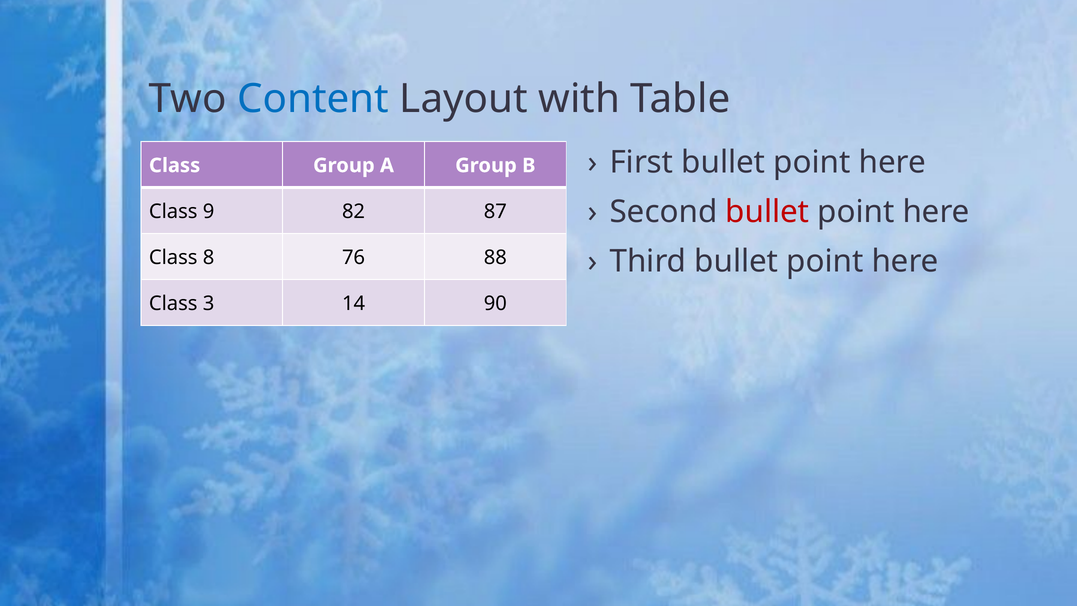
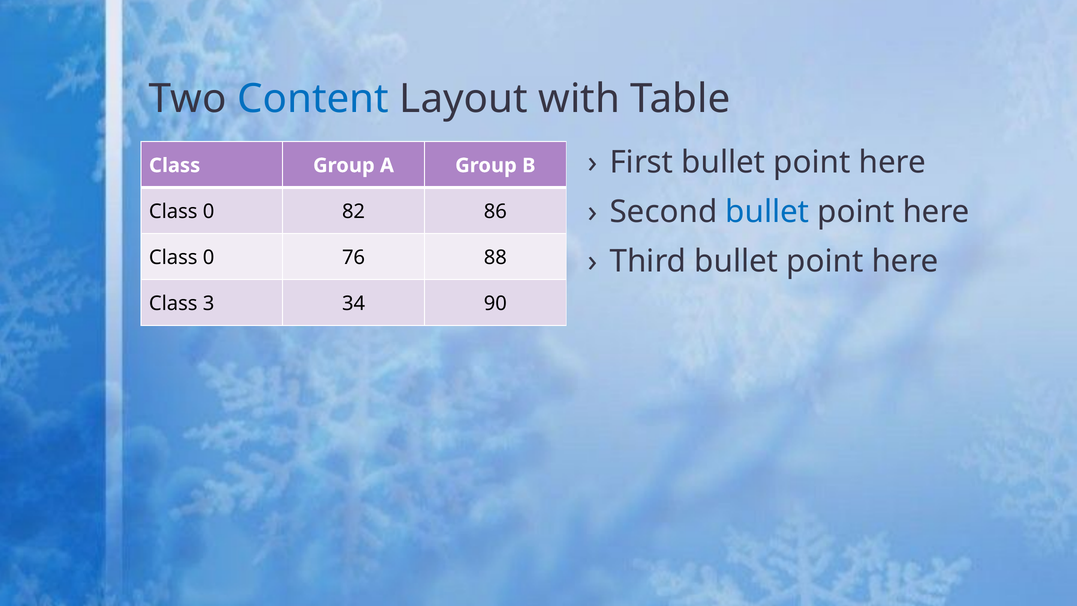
bullet colour: red -> blue (767, 212)
9: 9 -> 0 (209, 212)
87: 87 -> 86 (495, 212)
8: 8 -> 0 (209, 258)
14: 14 -> 34 (354, 304)
